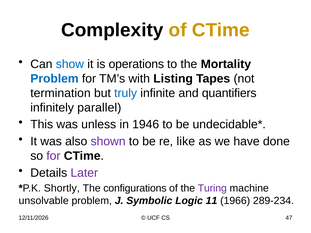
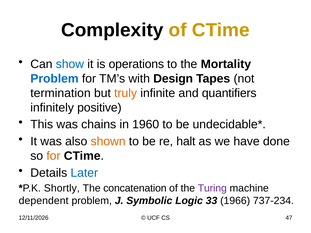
Listing: Listing -> Design (173, 79)
truly colour: blue -> orange (126, 93)
parallel: parallel -> positive (99, 108)
unless: unless -> chains (99, 125)
1946: 1946 -> 1960 (146, 125)
shown colour: purple -> orange (108, 142)
like: like -> halt (186, 142)
for colour: purple -> orange (53, 156)
Later colour: purple -> blue (84, 173)
configurations: configurations -> concatenation (135, 188)
unsolvable: unsolvable -> dependent (44, 201)
11: 11 -> 33 (212, 201)
289-234: 289-234 -> 737-234 (273, 201)
